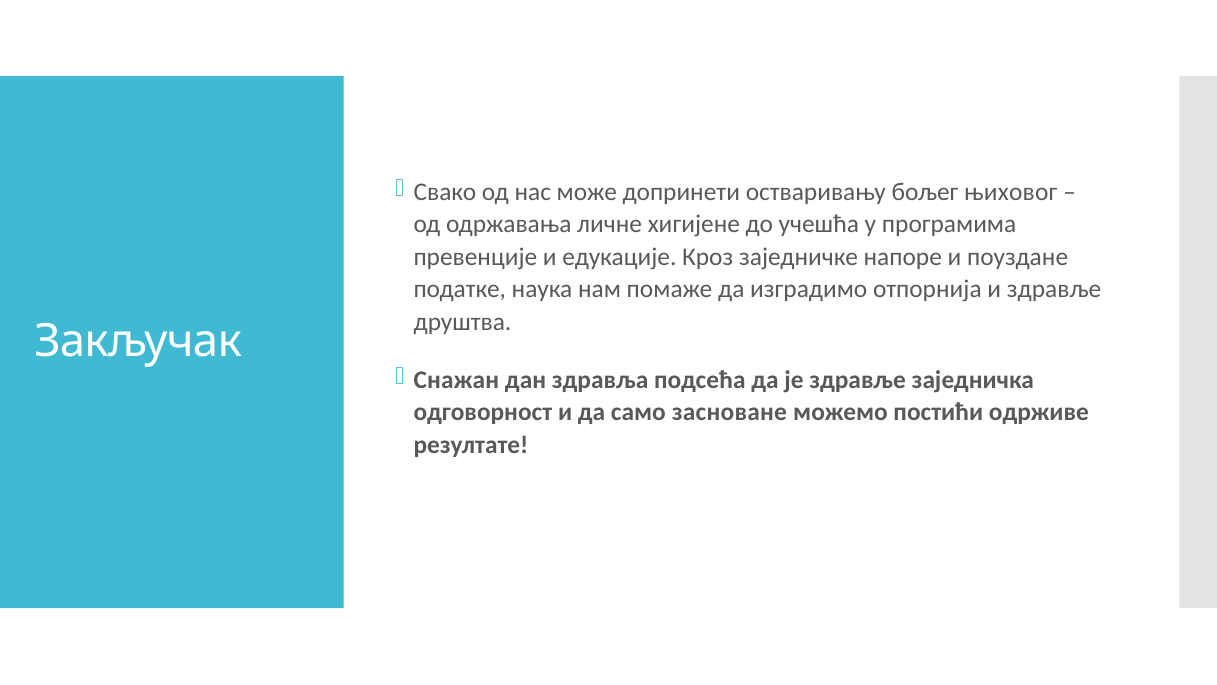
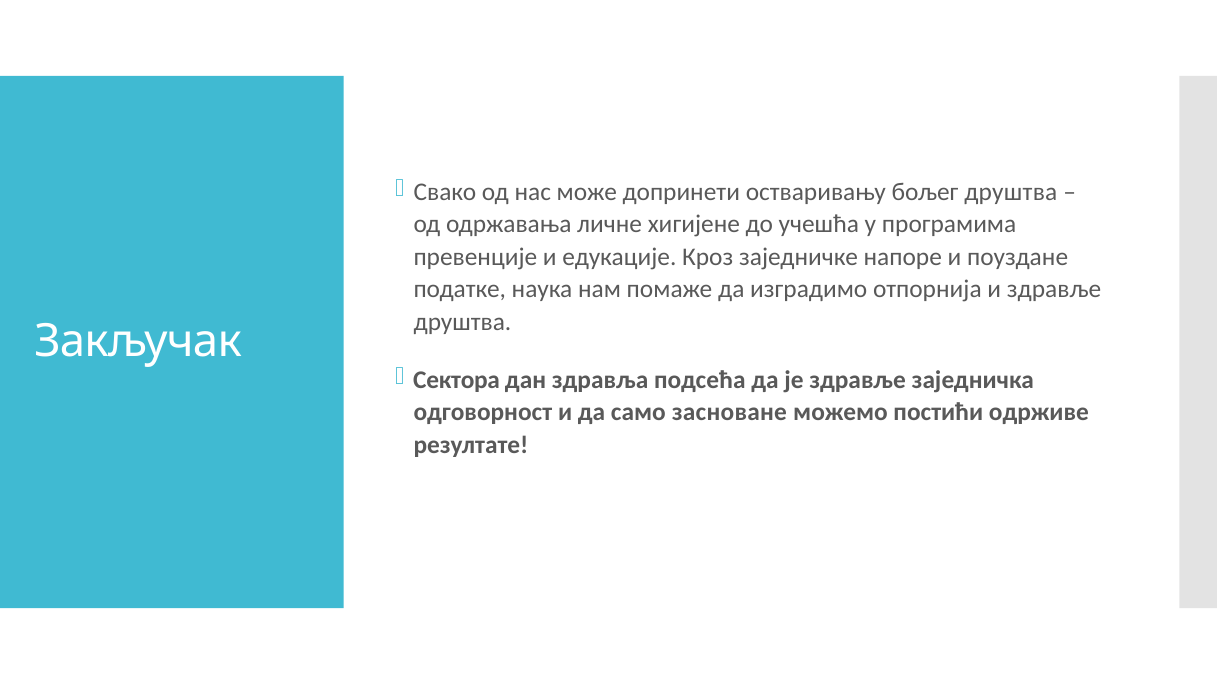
бољег њиховог: њиховог -> друштва (1011, 192)
Снажан: Снажан -> Сектора (457, 380)
